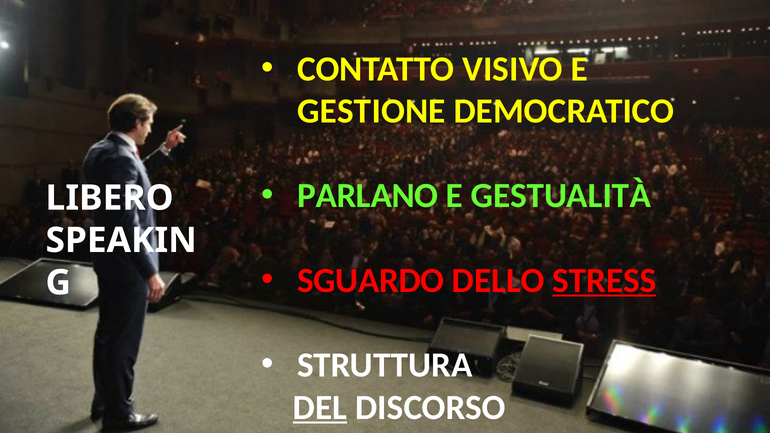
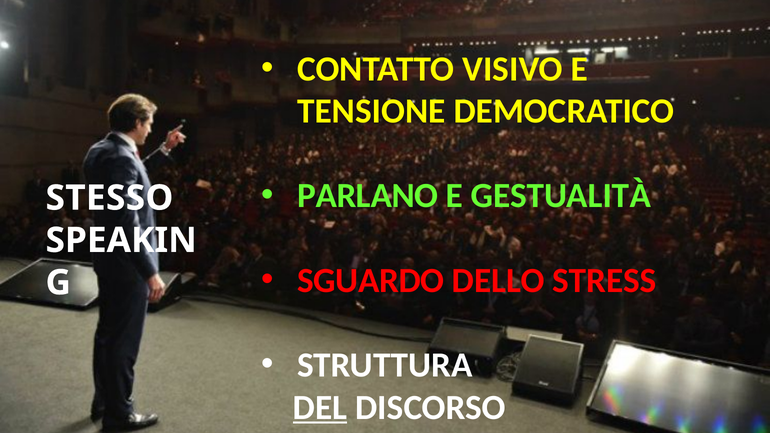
GESTIONE: GESTIONE -> TENSIONE (371, 111)
LIBERO: LIBERO -> STESSO (109, 198)
STRESS underline: present -> none (604, 281)
